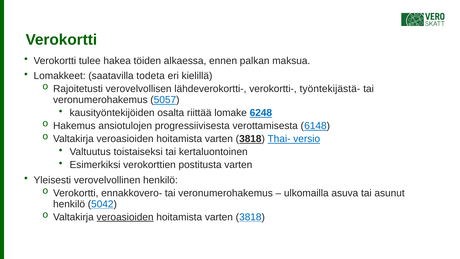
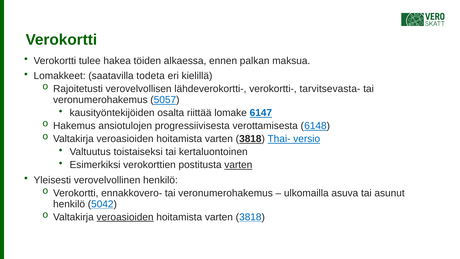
työntekijästä-: työntekijästä- -> tarvitsevasta- (330, 89)
6248: 6248 -> 6147 (261, 113)
varten underline: none -> present (238, 165)
